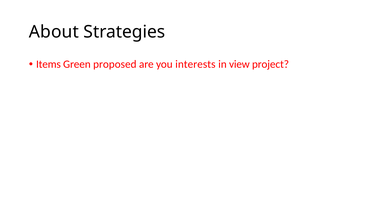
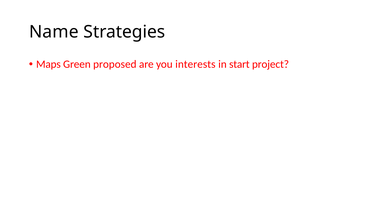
About: About -> Name (54, 32)
Items: Items -> Maps (48, 64)
view: view -> start (239, 64)
